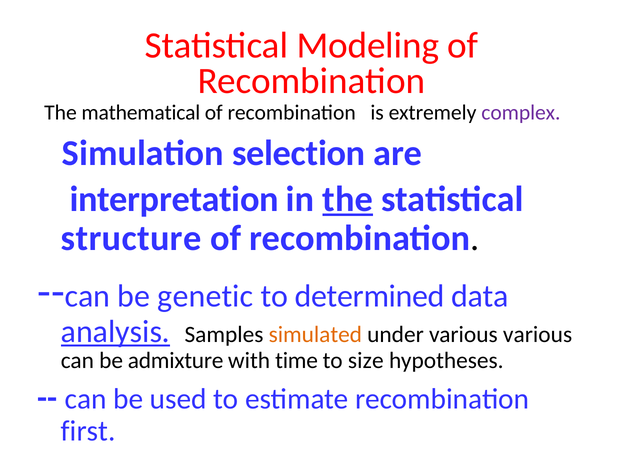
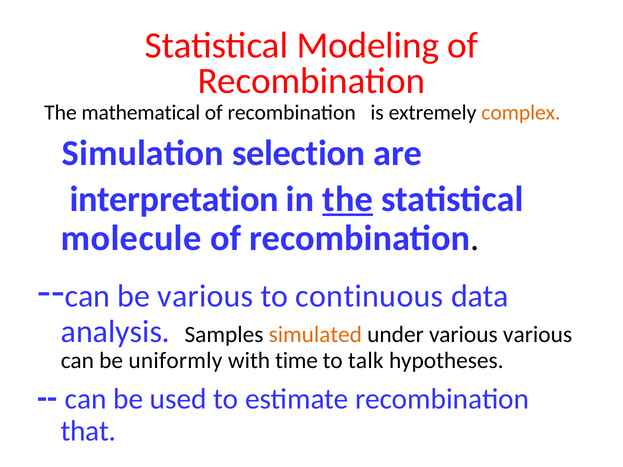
complex colour: purple -> orange (521, 113)
structure: structure -> molecule (131, 238)
be genetic: genetic -> various (205, 296)
determined: determined -> continuous (369, 296)
analysis underline: present -> none (115, 332)
admixture: admixture -> uniformly (175, 361)
size: size -> talk (366, 361)
first: first -> that (88, 431)
